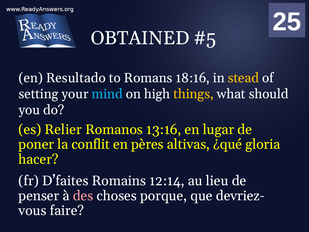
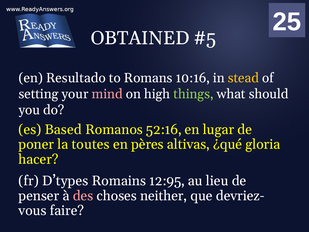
18:16: 18:16 -> 10:16 (193, 78)
mind colour: light blue -> pink (107, 94)
things colour: yellow -> light green (194, 94)
Relier: Relier -> Based (63, 129)
13:16: 13:16 -> 52:16 (164, 129)
conflit: conflit -> toutes (91, 144)
D’faites: D’faites -> D’types (65, 181)
12:14: 12:14 -> 12:95 (167, 181)
porque: porque -> neither (164, 196)
